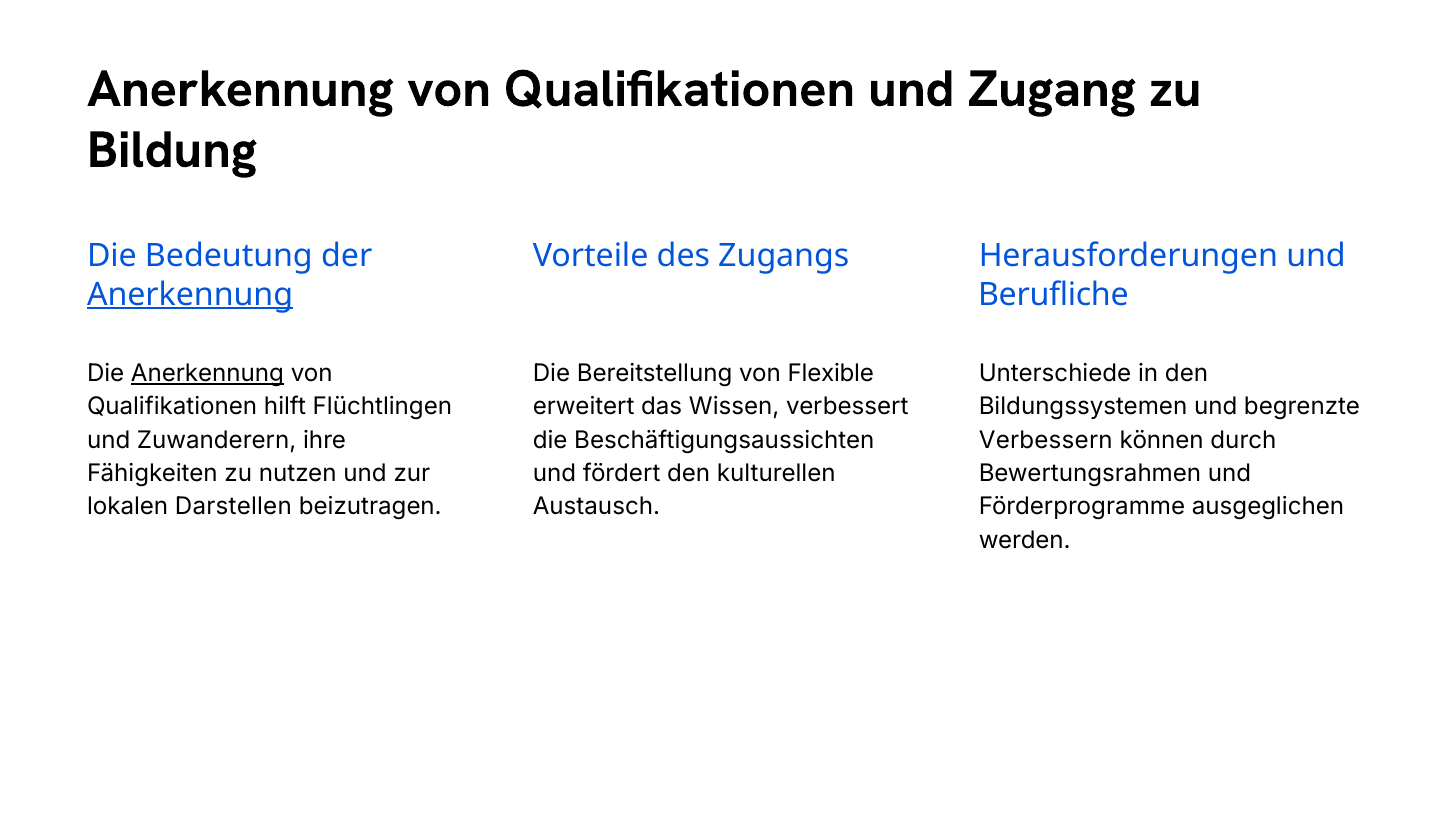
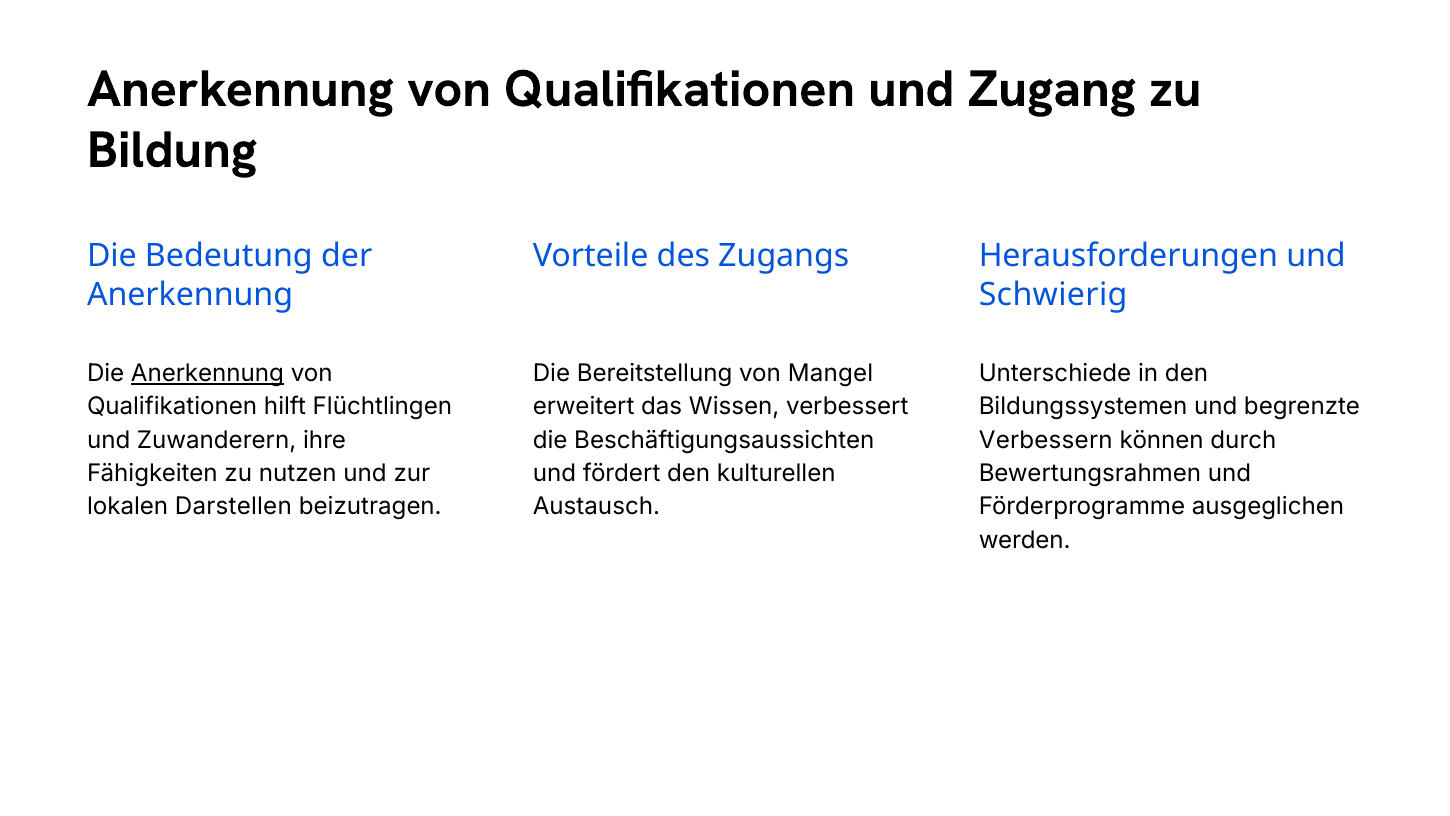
Anerkennung underline: present -> none (190, 294)
Berufliche: Berufliche -> Schwierig (1053, 294)
Flexible: Flexible -> Mangel (831, 373)
